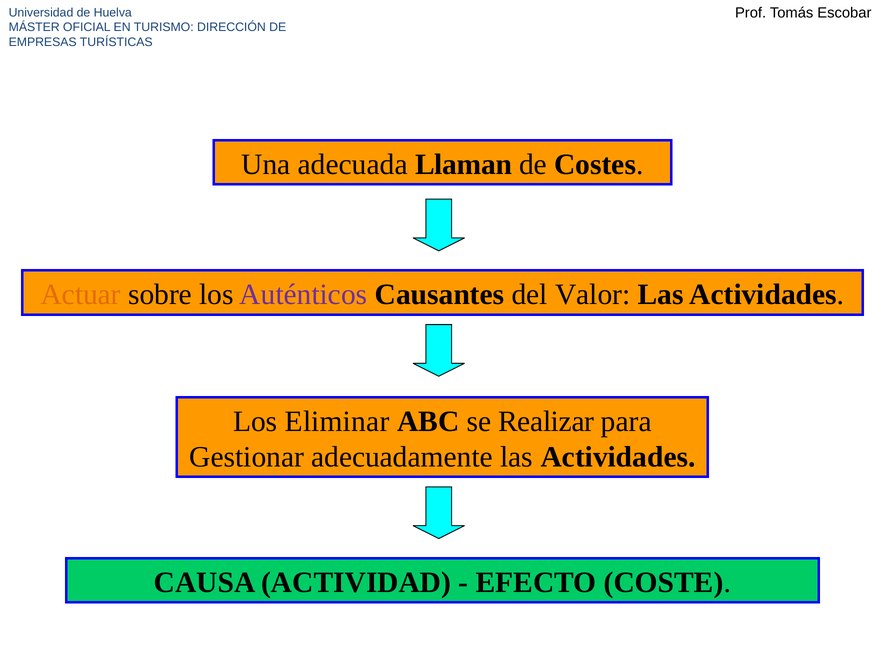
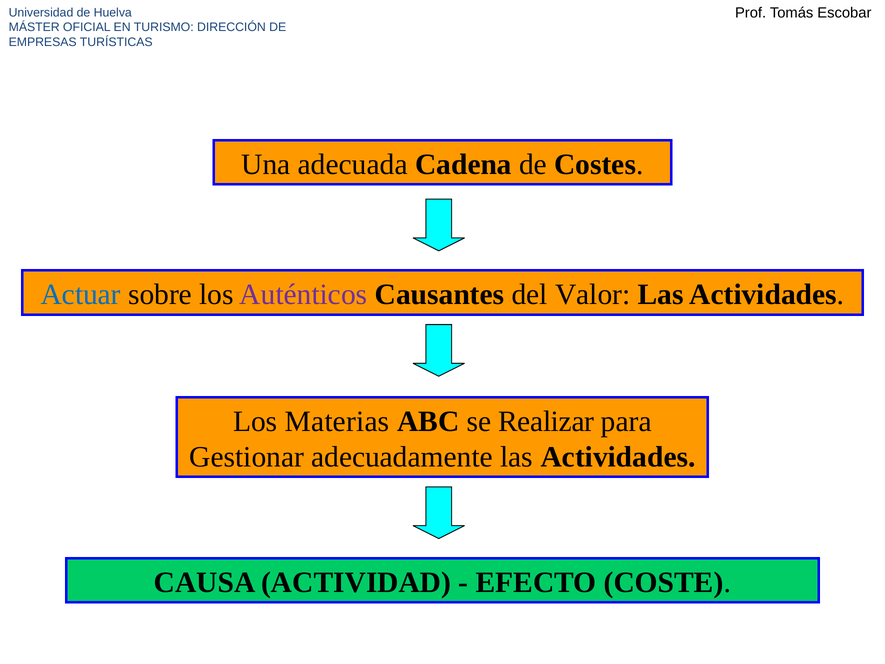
Llaman: Llaman -> Cadena (463, 164)
Actuar colour: orange -> blue (81, 295)
Eliminar: Eliminar -> Materias (337, 421)
